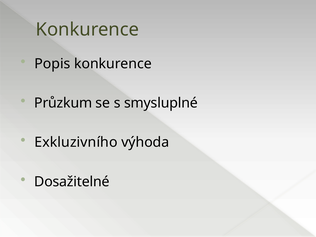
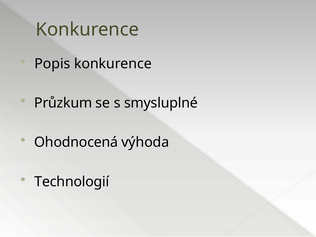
Exkluzivního: Exkluzivního -> Ohodnocená (76, 142)
Dosažitelné: Dosažitelné -> Technologií (72, 182)
